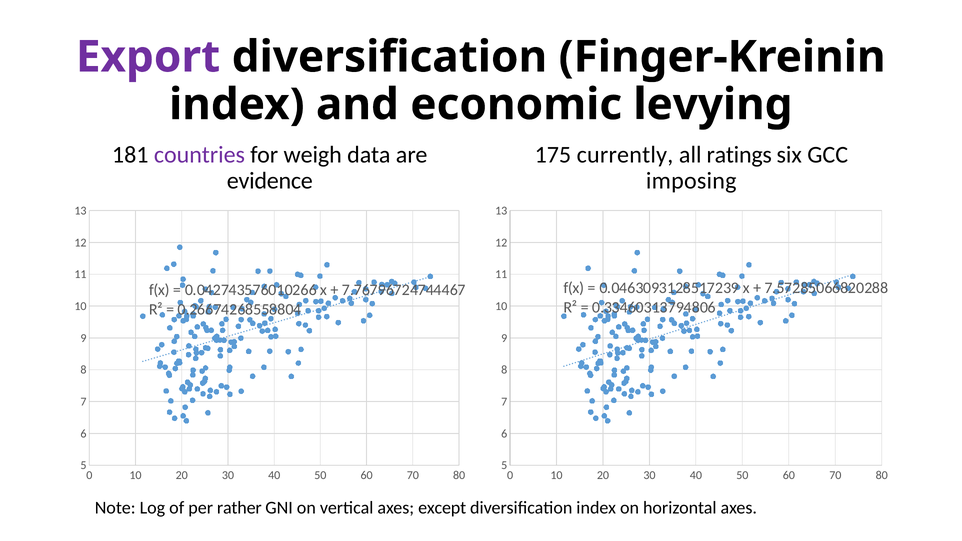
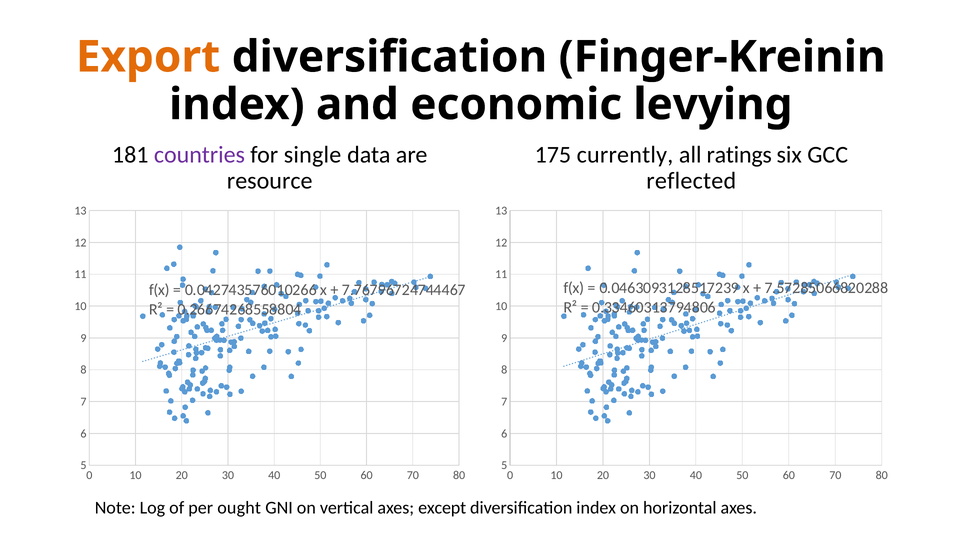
Export colour: purple -> orange (148, 57)
weigh: weigh -> single (313, 155)
evidence: evidence -> resource (270, 181)
imposing: imposing -> reflected (691, 181)
rather: rather -> ought (239, 508)
